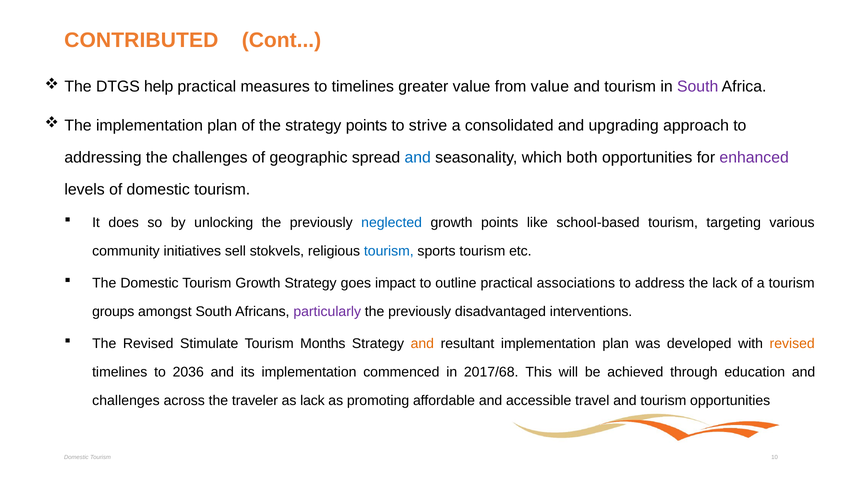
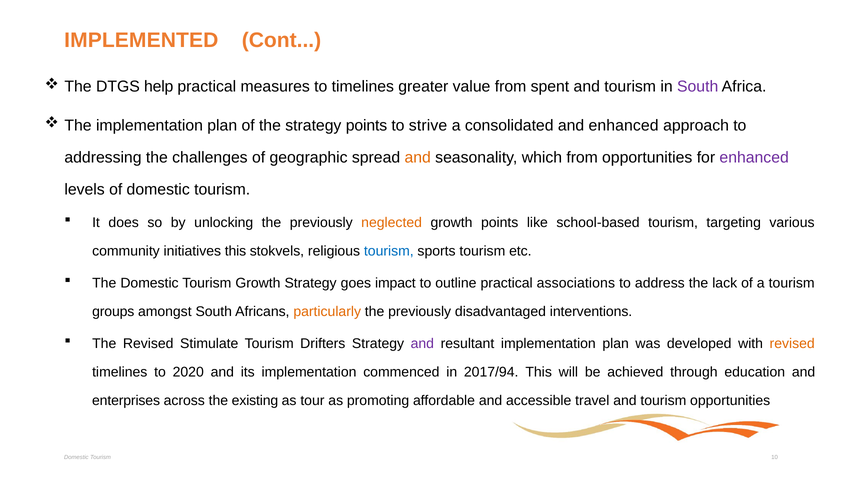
CONTRIBUTED: CONTRIBUTED -> IMPLEMENTED (141, 40)
from value: value -> spent (550, 87)
and upgrading: upgrading -> enhanced (624, 125)
and colour: blue -> orange (418, 158)
which both: both -> from (582, 158)
neglected colour: blue -> orange (392, 223)
initiatives sell: sell -> this (235, 251)
particularly colour: purple -> orange (327, 312)
Months: Months -> Drifters (323, 344)
and colour: orange -> purple (422, 344)
2036: 2036 -> 2020 (188, 372)
2017/68: 2017/68 -> 2017/94 (491, 372)
challenges: challenges -> enterprises (126, 401)
traveler: traveler -> existing (255, 401)
as lack: lack -> tour (312, 401)
